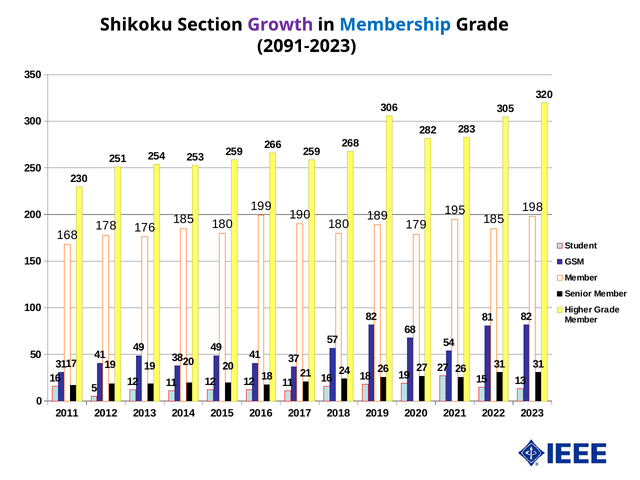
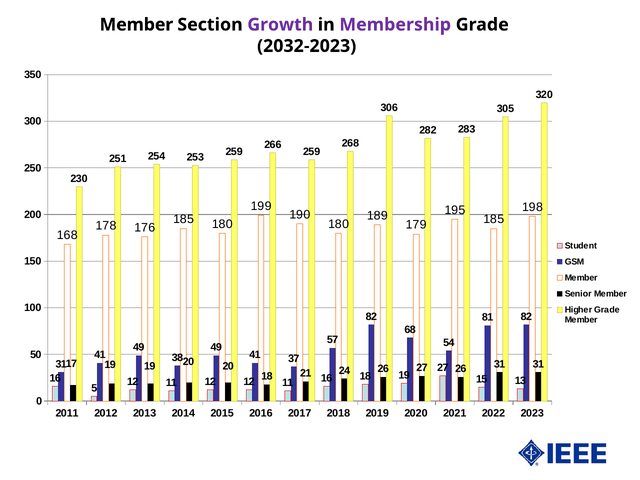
Shikoku: Shikoku -> Member (136, 25)
Membership colour: blue -> purple (395, 25)
2091-2023: 2091-2023 -> 2032-2023 (307, 46)
